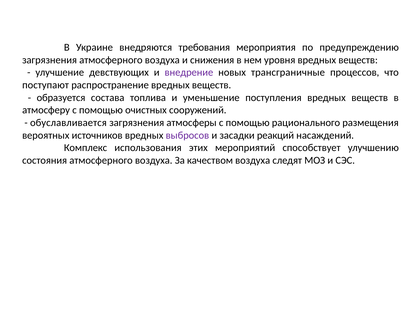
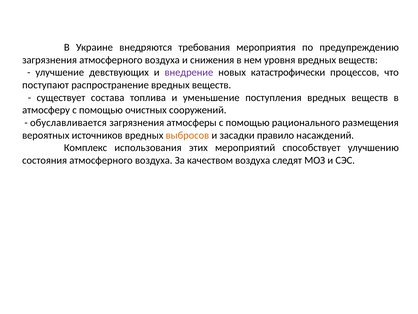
трансграничные: трансграничные -> катастрофически (288, 72)
образуется: образуется -> существует (61, 97)
выбросов colour: purple -> orange (187, 135)
реакций: реакций -> правило (276, 135)
